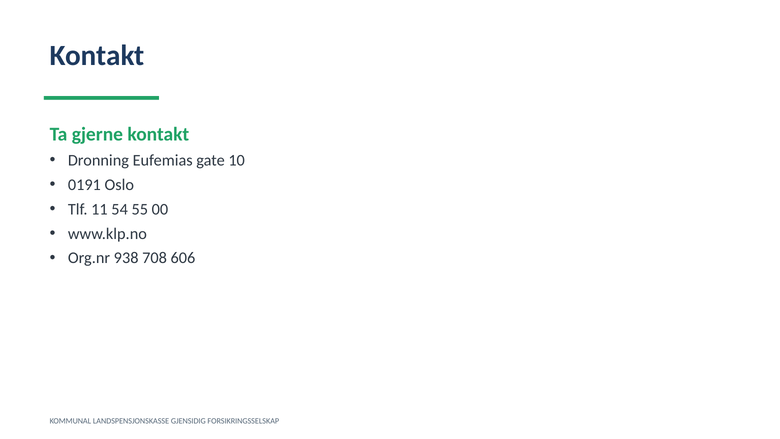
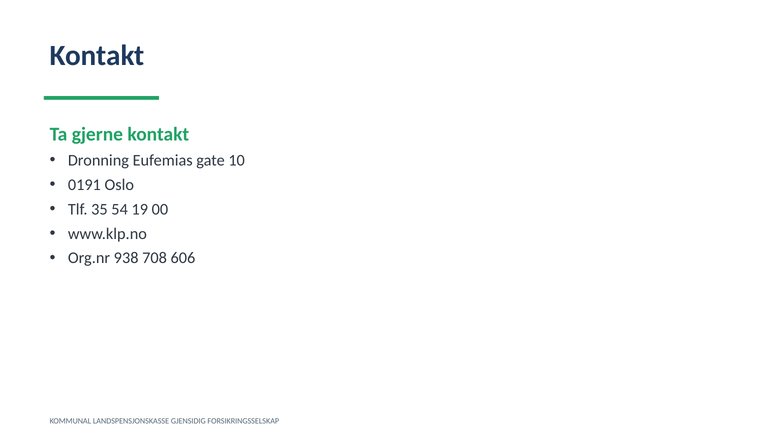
11: 11 -> 35 (99, 209)
55: 55 -> 19 (140, 209)
